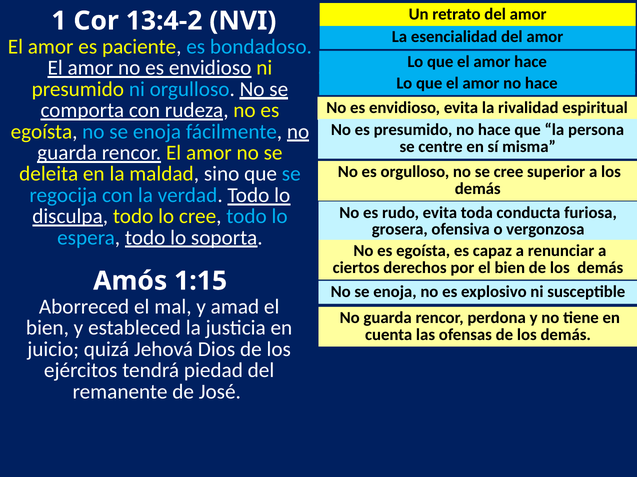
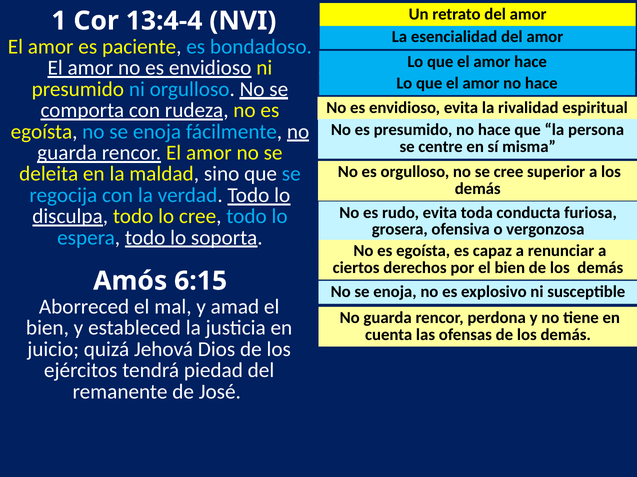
13:4-2: 13:4-2 -> 13:4-4 (164, 21)
1:15: 1:15 -> 6:15 (201, 281)
